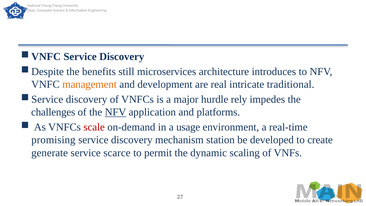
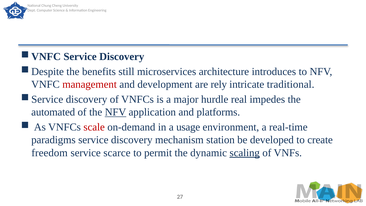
management colour: orange -> red (90, 84)
real: real -> rely (219, 84)
rely: rely -> real (239, 99)
challenges: challenges -> automated (53, 112)
promising: promising -> paradigms (53, 140)
generate: generate -> freedom (50, 153)
scaling underline: none -> present (245, 153)
